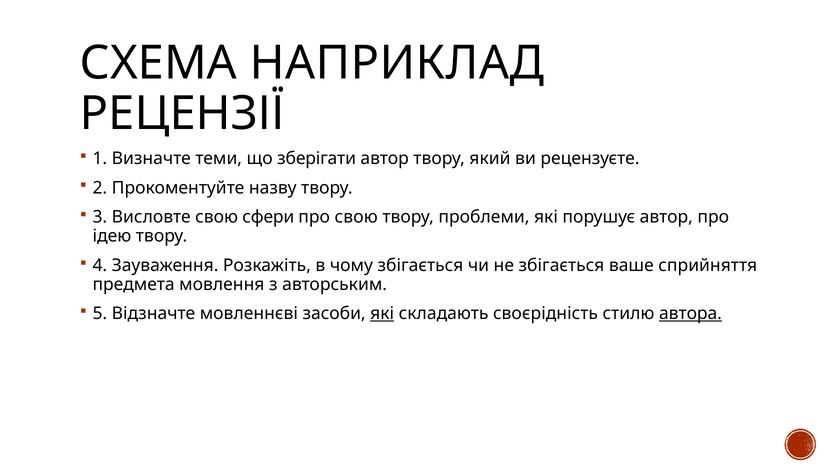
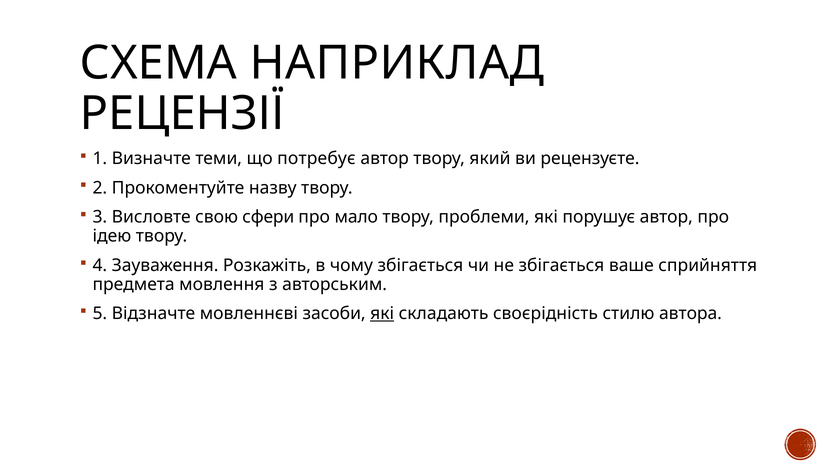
зберігати: зберігати -> потребує (316, 158)
про свою: свою -> мало (356, 217)
автора underline: present -> none (690, 314)
